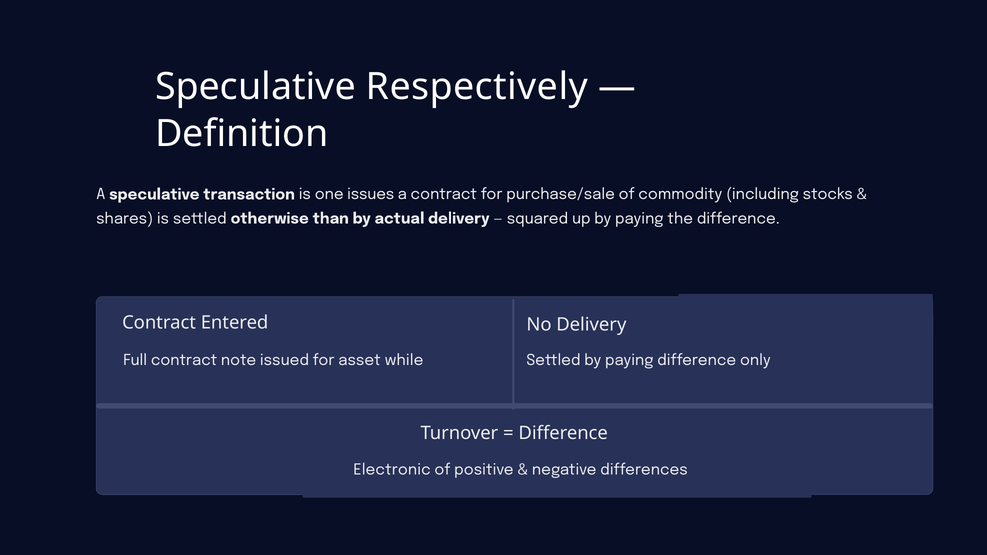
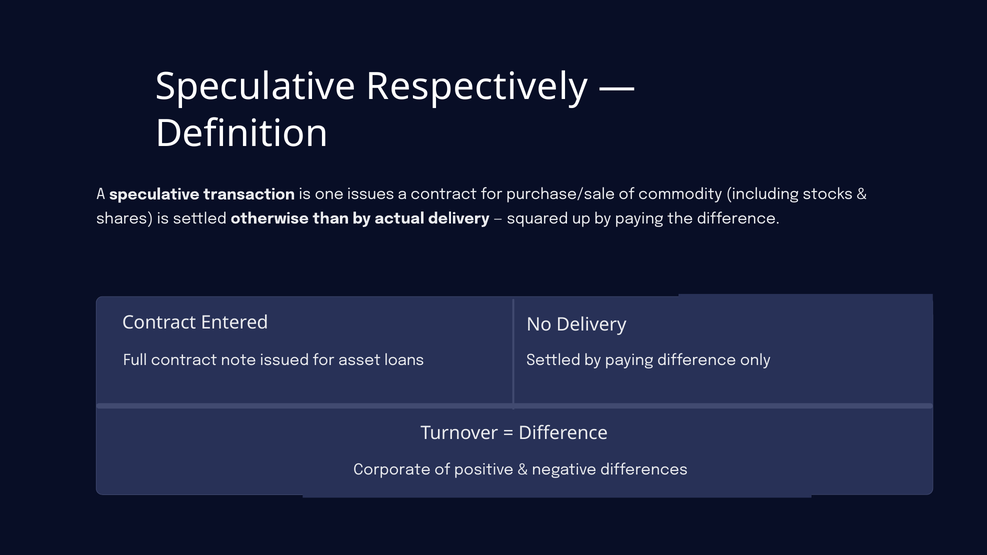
while: while -> loans (404, 360)
Electronic: Electronic -> Corporate (392, 470)
